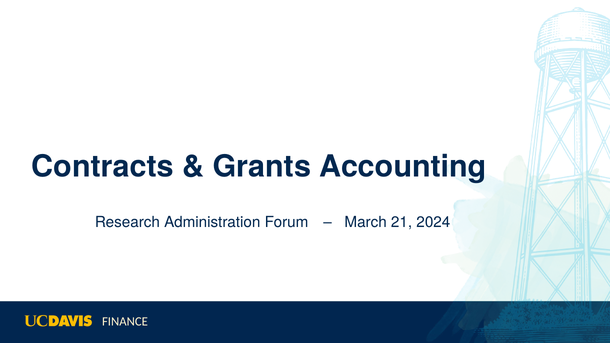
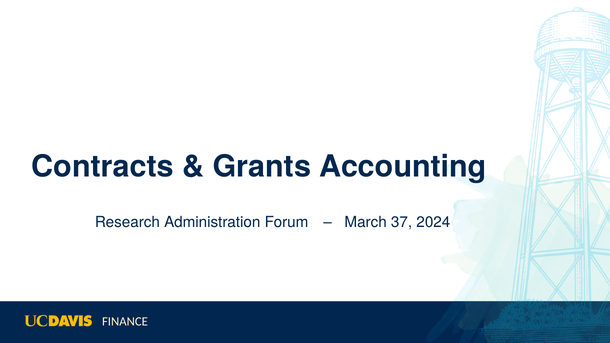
21: 21 -> 37 (402, 222)
